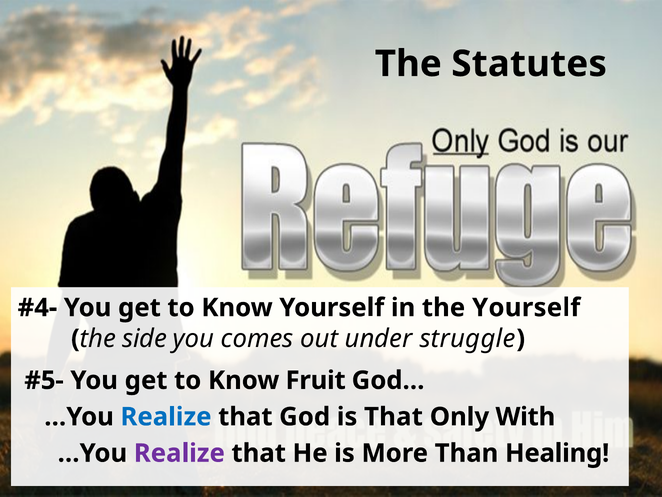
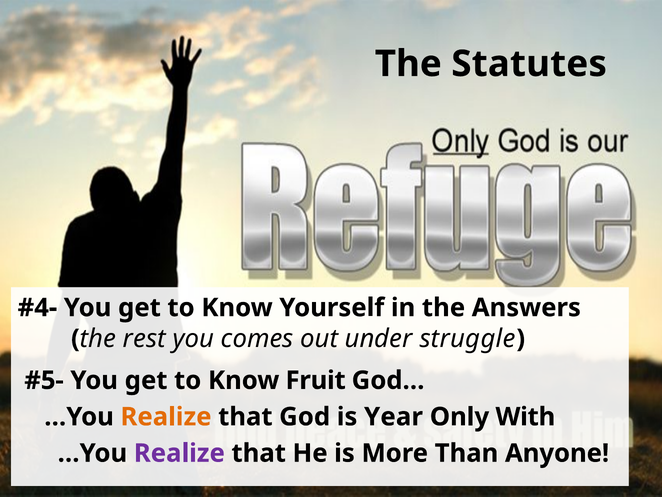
the Yourself: Yourself -> Answers (526, 307)
side: side -> rest (144, 338)
Realize colour: blue -> orange (166, 416)
is That: That -> Year (394, 416)
Healing: Healing -> Anyone (557, 453)
